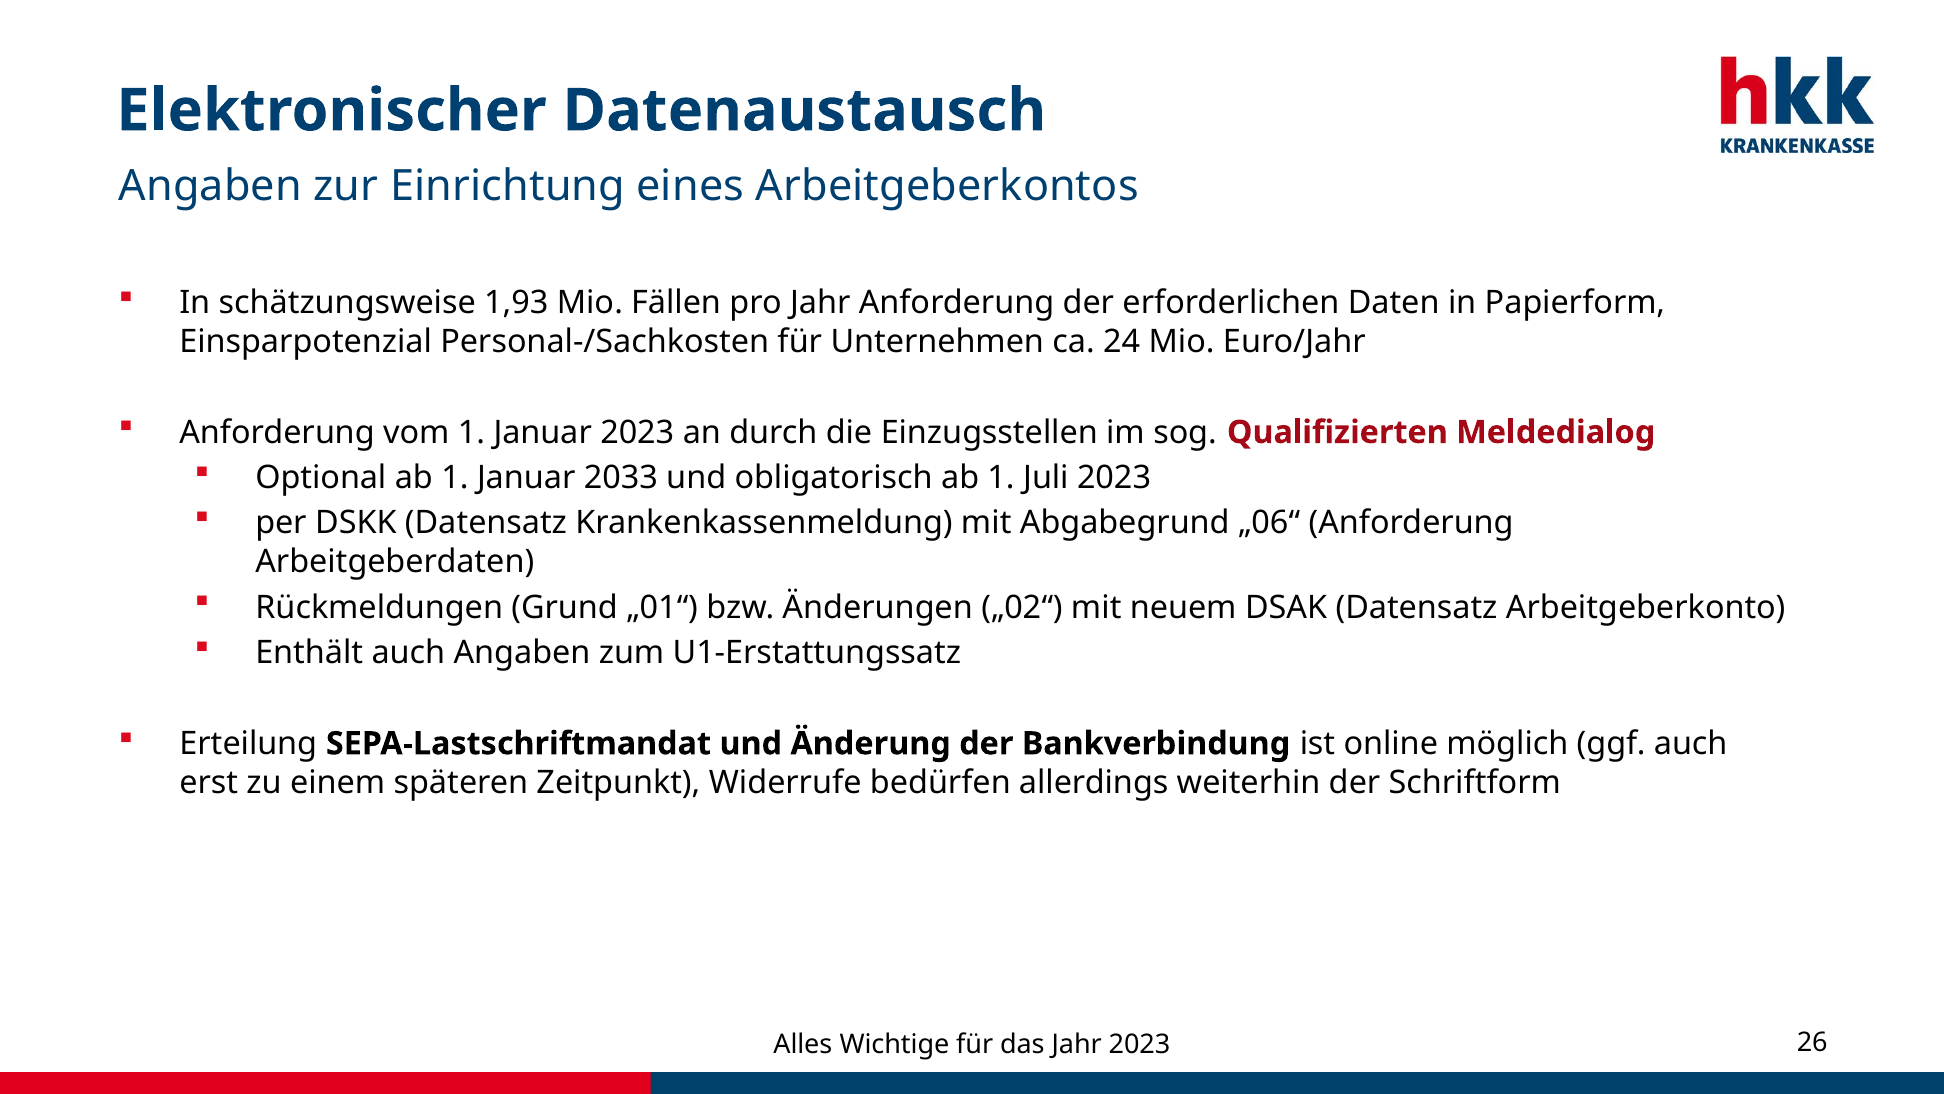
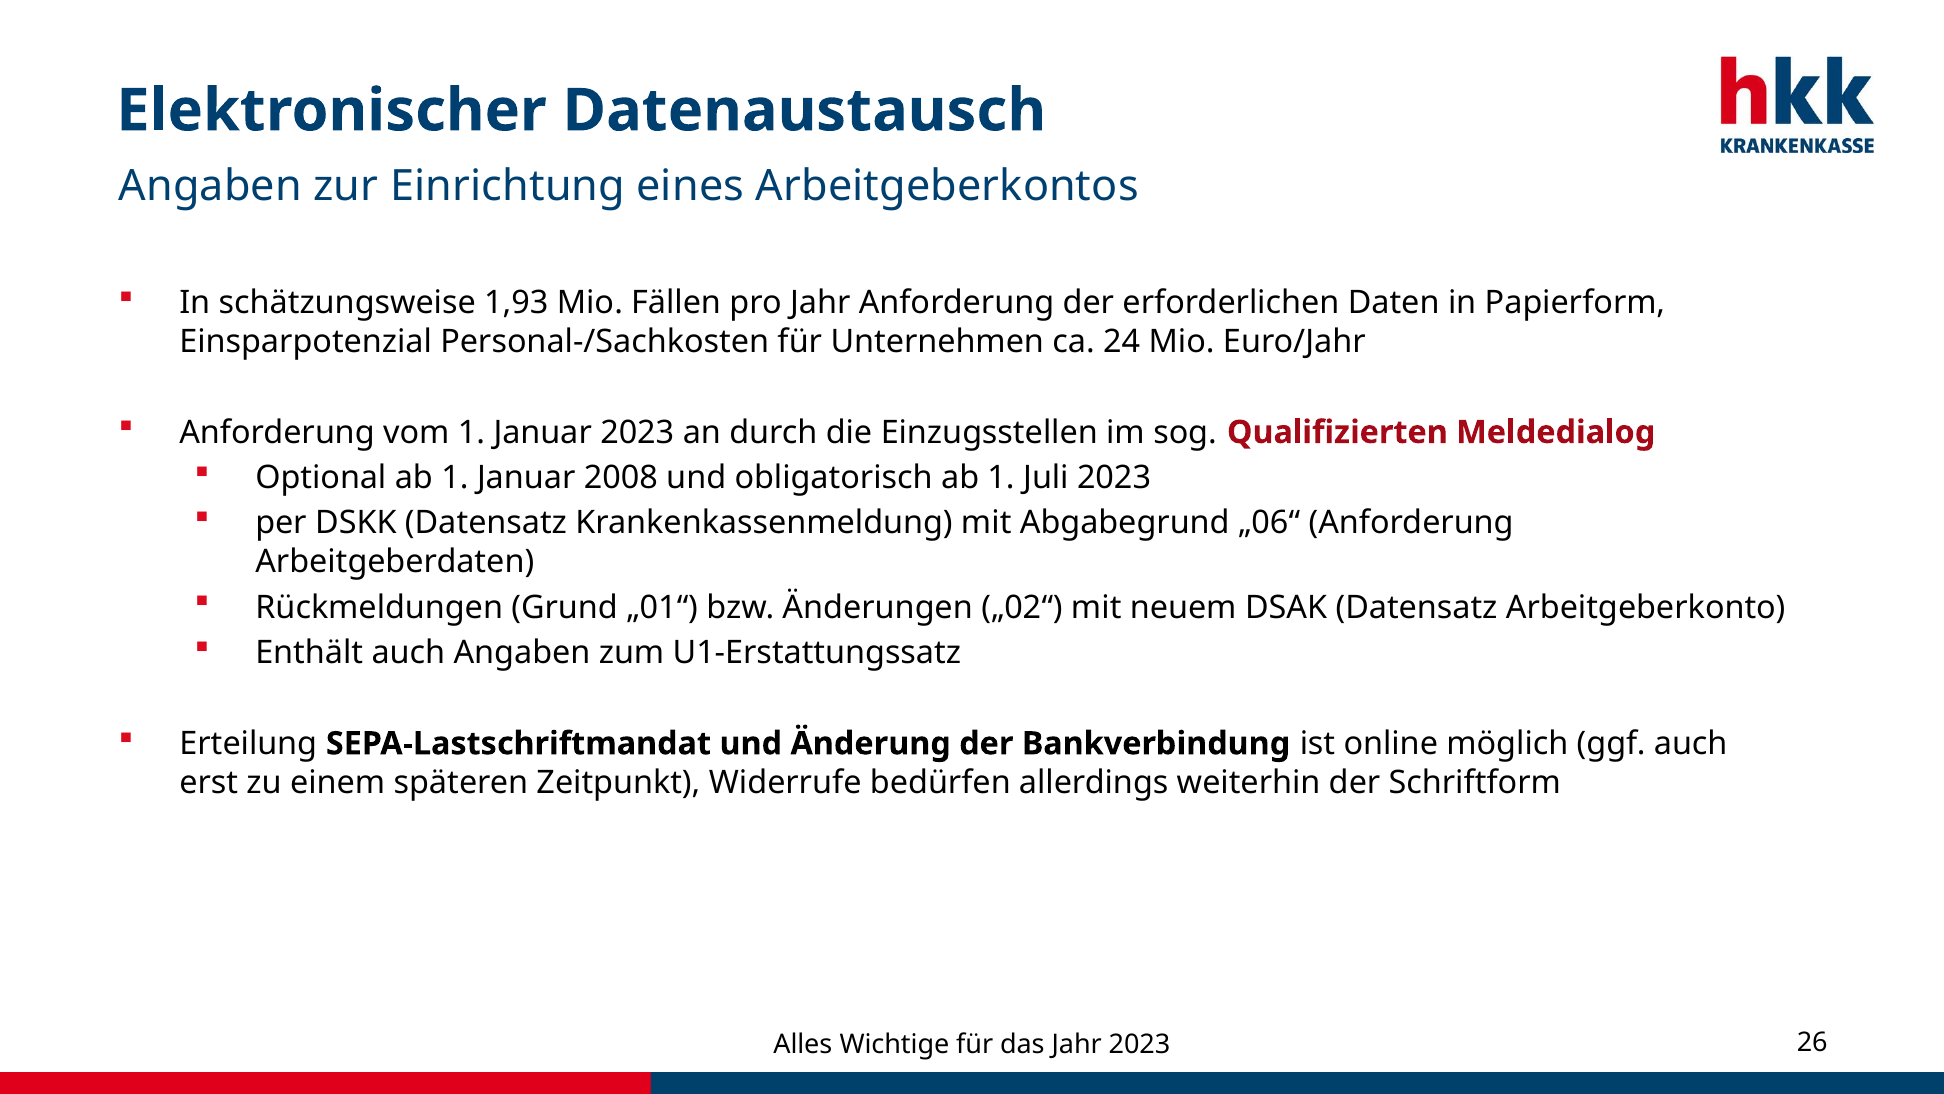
2033: 2033 -> 2008 (621, 478)
